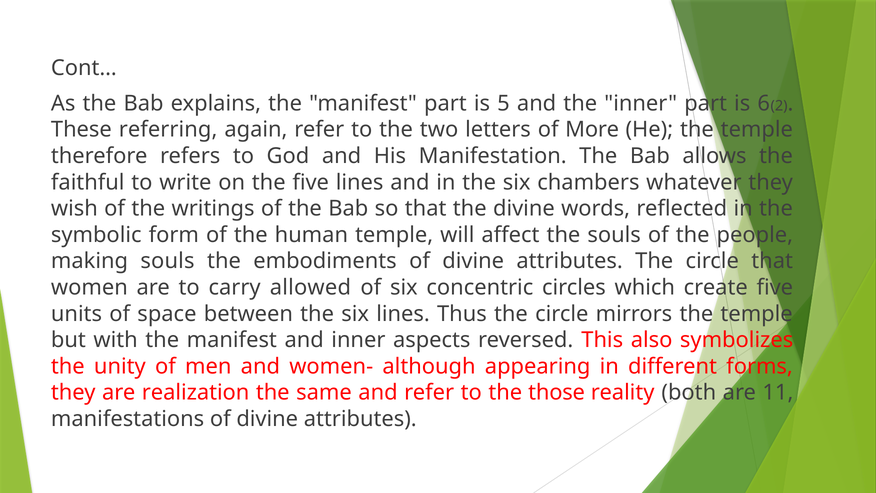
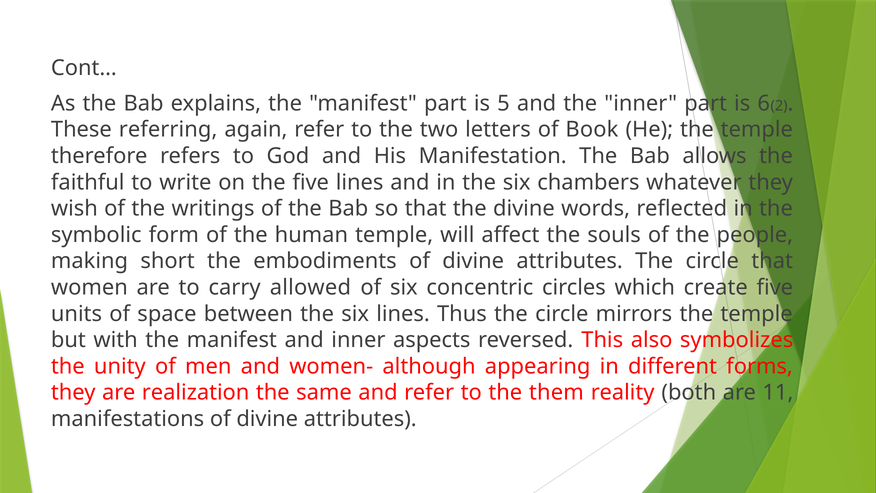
More: More -> Book (592, 130)
making souls: souls -> short (168, 261)
those: those -> them (556, 392)
